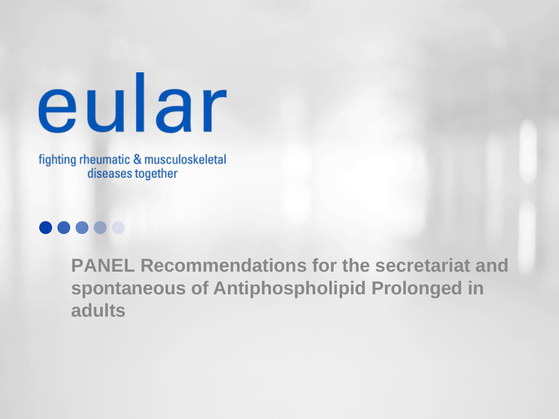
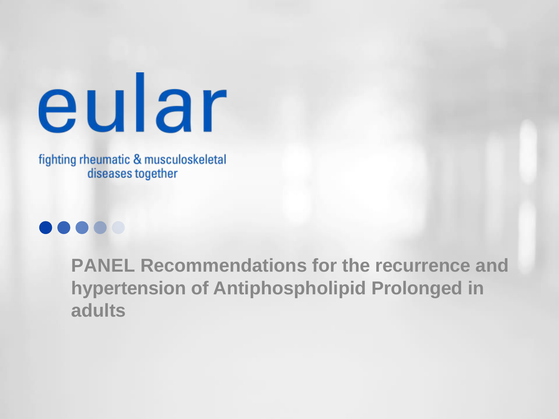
secretariat: secretariat -> recurrence (423, 266)
spontaneous: spontaneous -> hypertension (129, 288)
